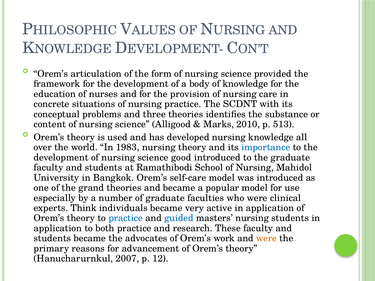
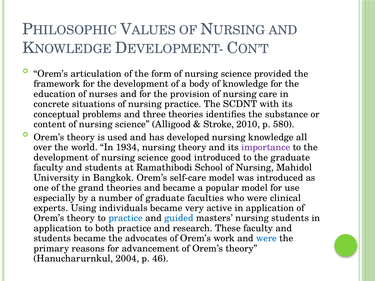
Marks: Marks -> Stroke (219, 124)
513: 513 -> 580 (284, 124)
1983: 1983 -> 1934 (128, 147)
importance colour: blue -> purple (266, 147)
Think: Think -> Using (84, 208)
were colour: orange -> blue (267, 239)
2007: 2007 -> 2004 (127, 259)
12: 12 -> 46 (160, 259)
